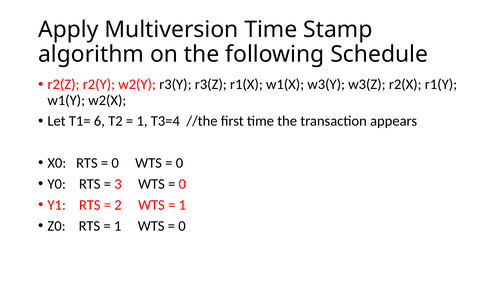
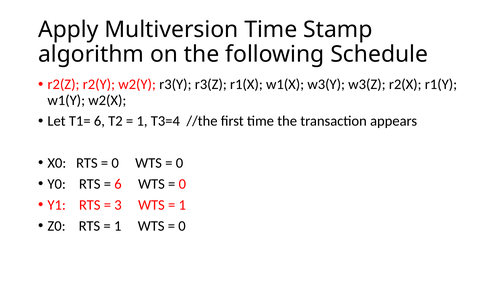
3: 3 -> 6 (118, 184)
2: 2 -> 3 (118, 205)
